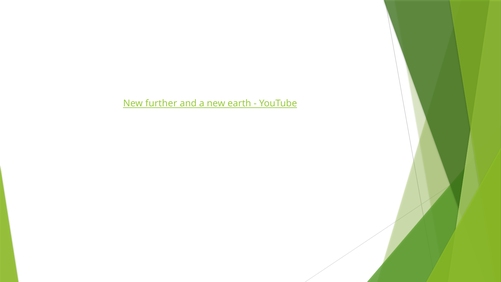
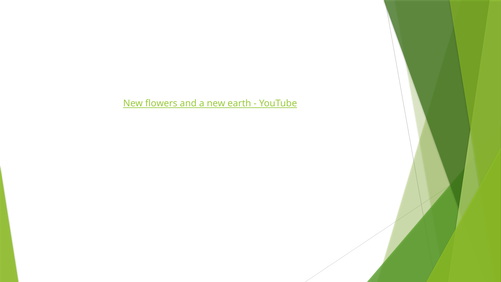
further: further -> flowers (161, 103)
